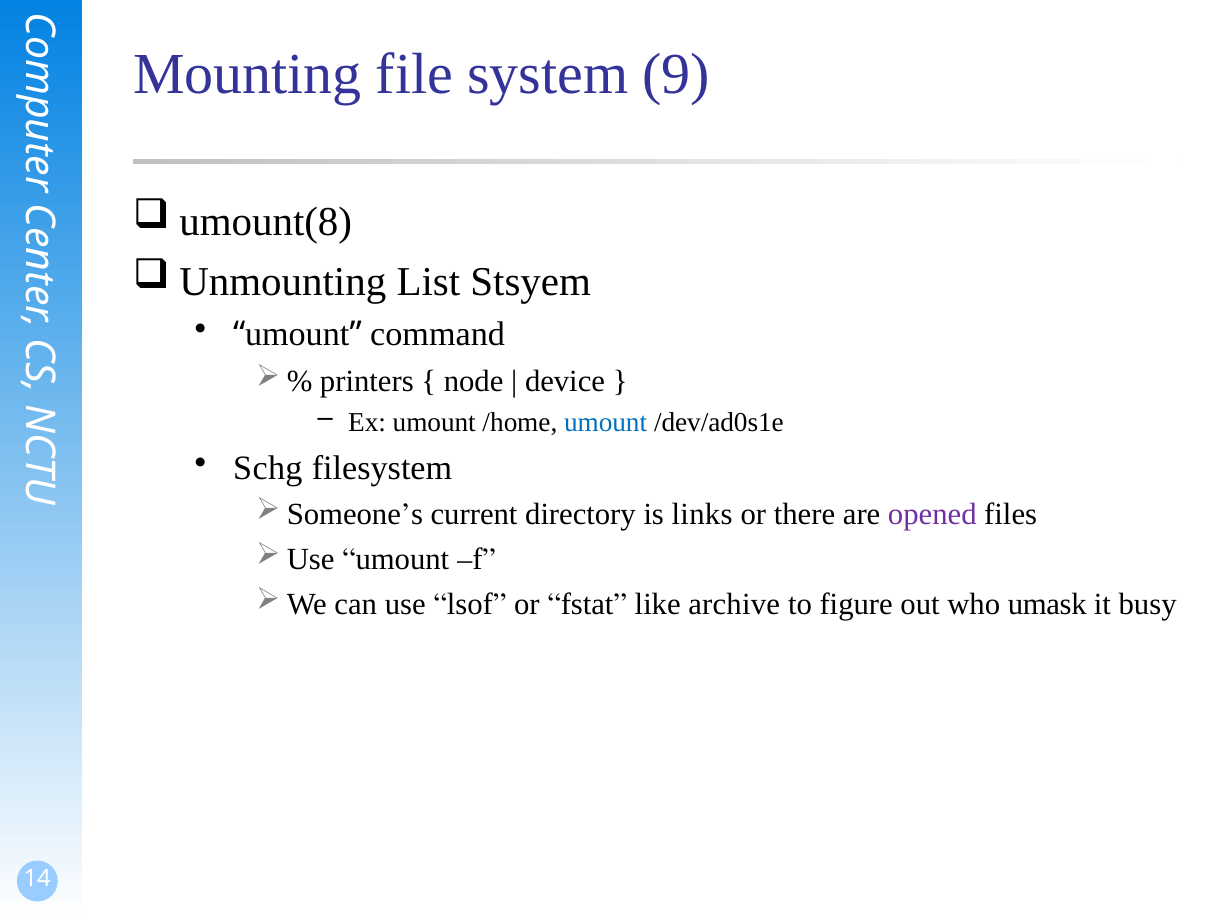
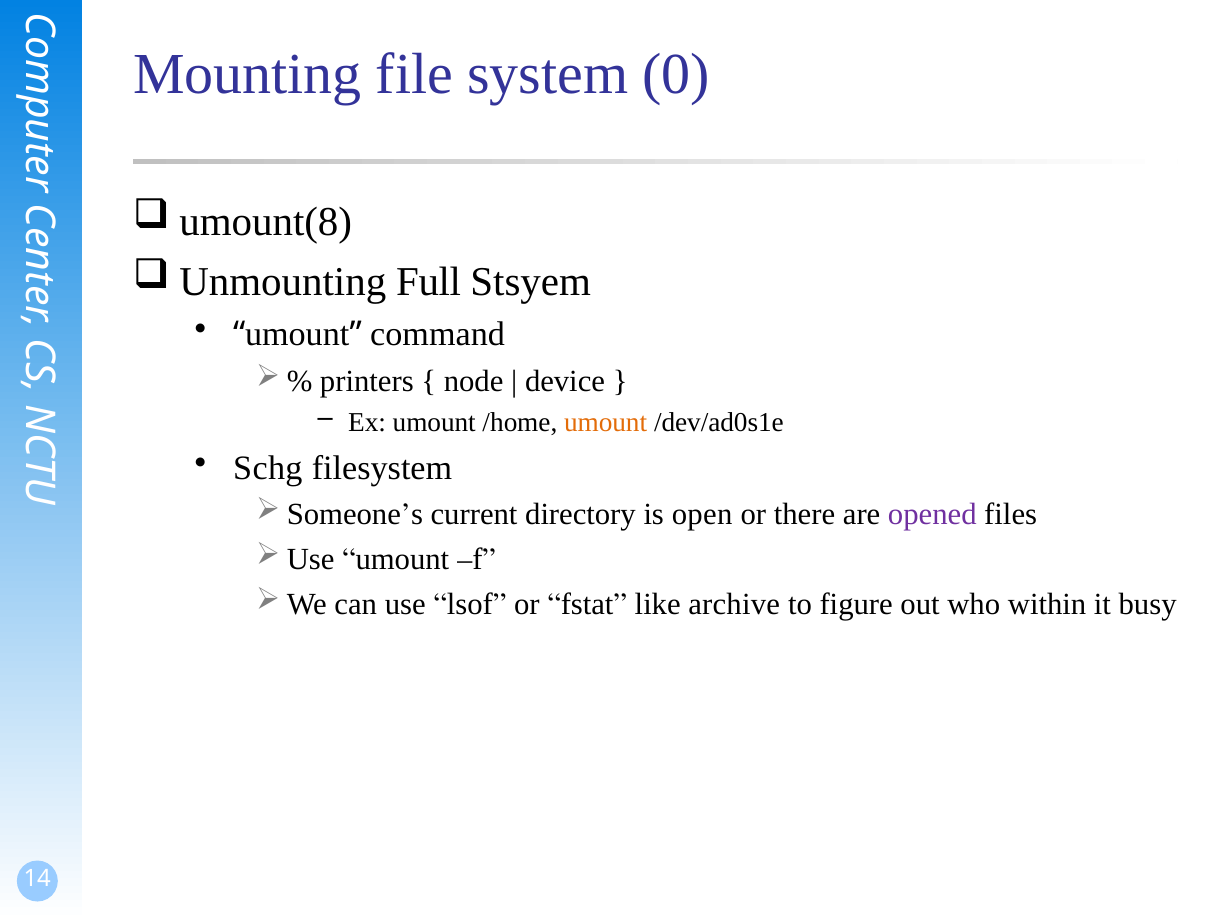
9: 9 -> 0 (676, 74)
List: List -> Full (429, 281)
umount colour: blue -> orange (606, 422)
links: links -> open (702, 515)
umask: umask -> within (1047, 604)
